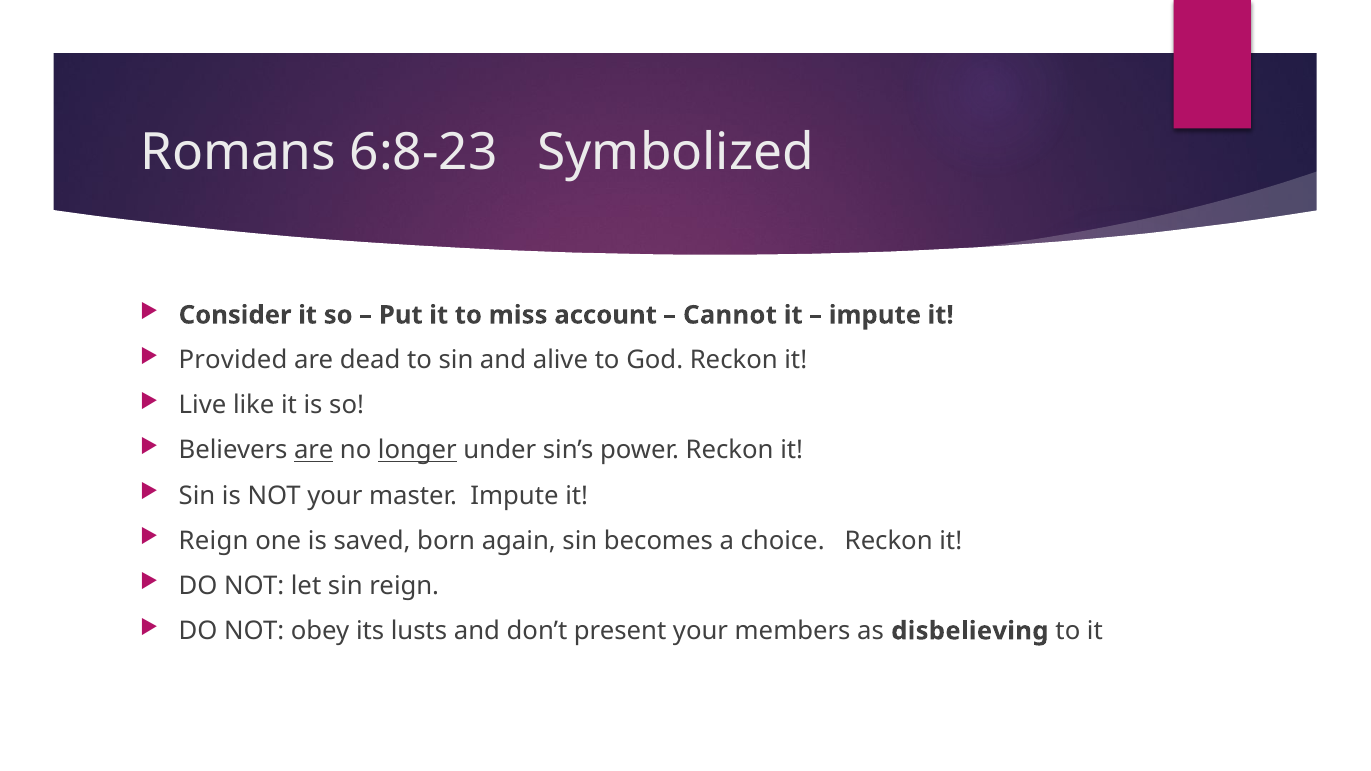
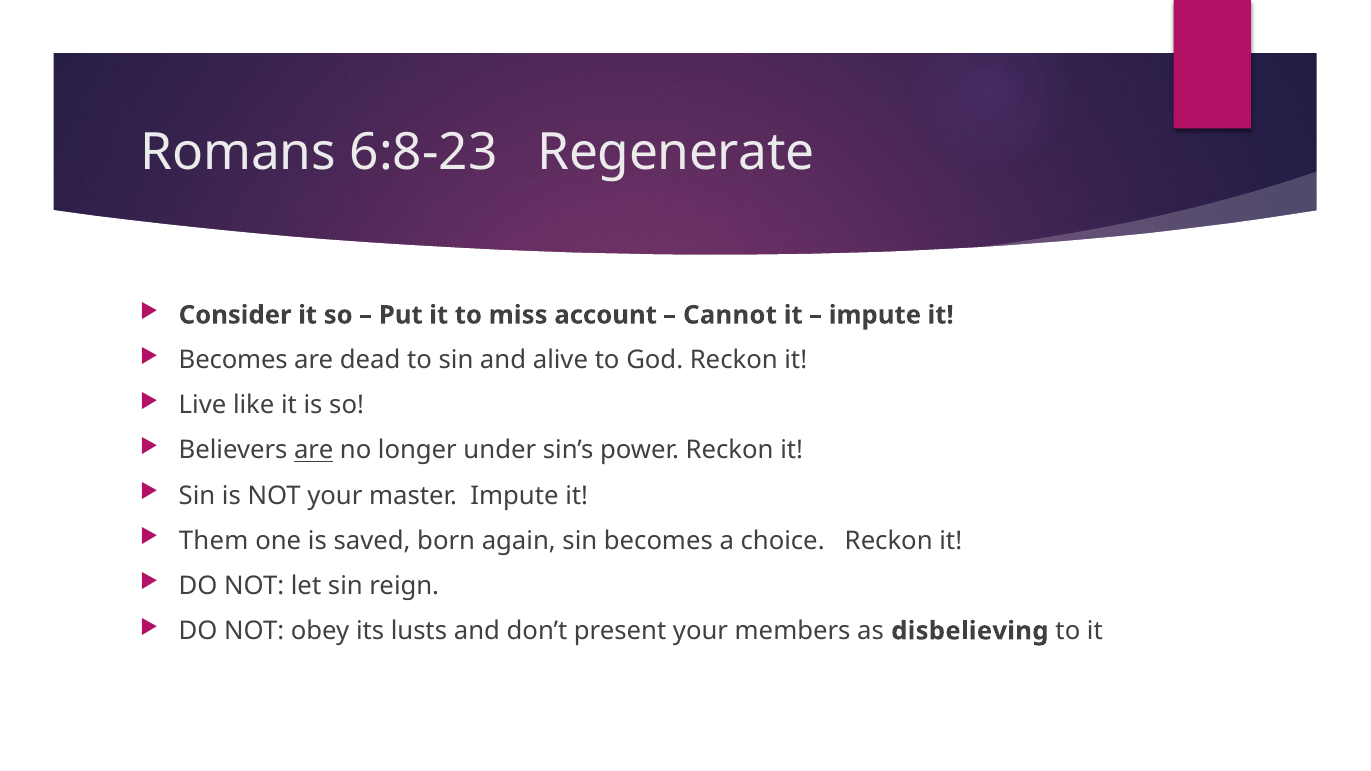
Symbolized: Symbolized -> Regenerate (676, 153)
Provided: Provided -> Becomes (233, 360)
longer underline: present -> none (417, 451)
Reign: Reign -> Them (214, 541)
